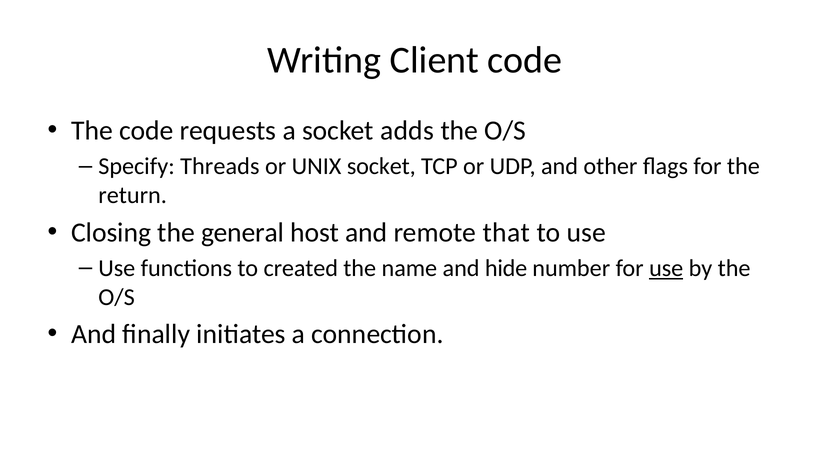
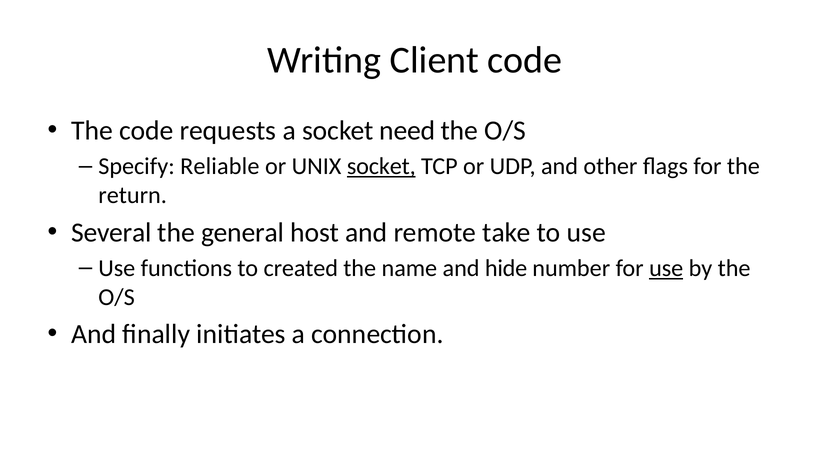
adds: adds -> need (407, 131)
Threads: Threads -> Reliable (220, 166)
socket underline: none -> present (381, 166)
Closing: Closing -> Several (111, 232)
that: that -> take (507, 232)
